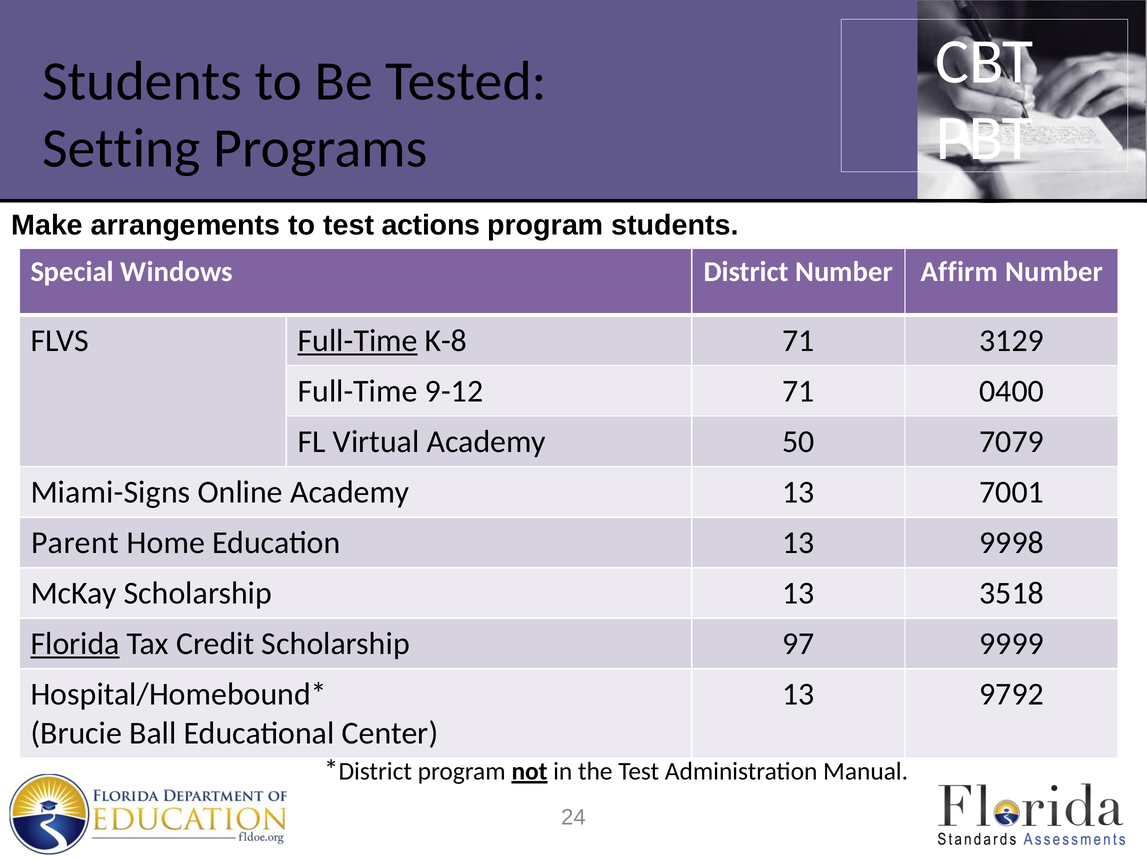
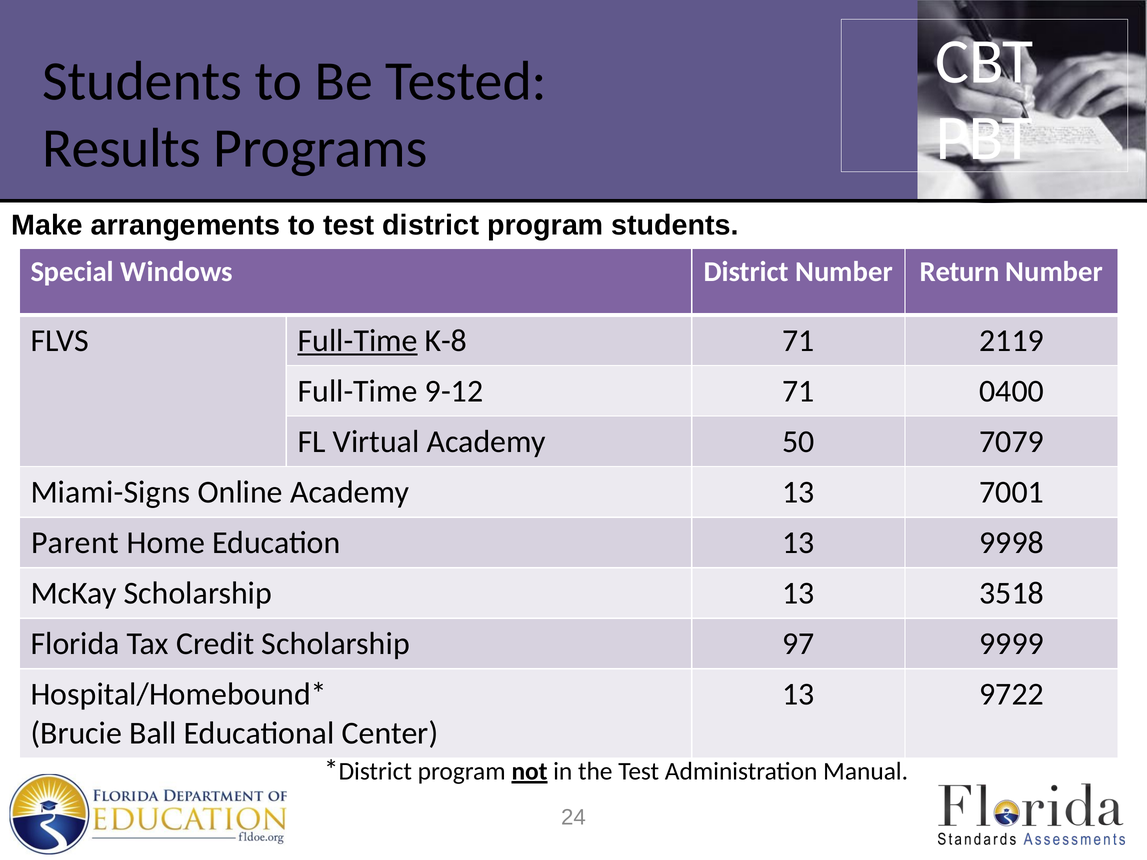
Setting: Setting -> Results (122, 148)
test actions: actions -> district (431, 226)
Affirm: Affirm -> Return (960, 272)
3129: 3129 -> 2119 (1012, 341)
Florida underline: present -> none (75, 644)
9792: 9792 -> 9722 (1012, 694)
